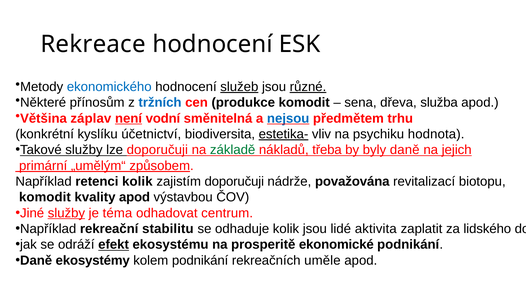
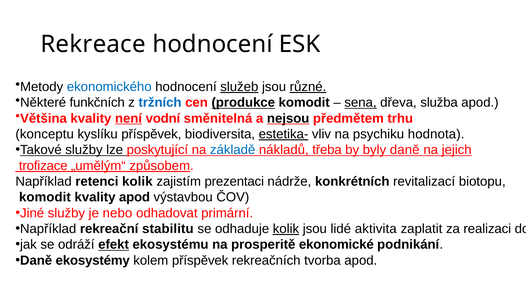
přínosům: přínosům -> funkčních (97, 103)
produkce underline: none -> present (243, 103)
sena underline: none -> present (360, 103)
Většina záplav: záplav -> kvality (91, 118)
nejsou colour: blue -> black (288, 118)
konkrétní: konkrétní -> konceptu (45, 134)
kyslíku účetnictví: účetnictví -> příspěvek (151, 134)
lze doporučuji: doporučuji -> poskytující (157, 150)
základě colour: green -> blue (233, 150)
primární: primární -> trofizace (43, 166)
zajistím doporučuji: doporučuji -> prezentaci (234, 181)
považována: považována -> konkrétních (352, 181)
služby underline: present -> none (66, 213)
téma: téma -> nebo (117, 213)
centrum: centrum -> primární (227, 213)
kolik underline: none -> present (286, 229)
lidského: lidského -> realizaci (487, 229)
kolem podnikání: podnikání -> příspěvek (200, 260)
uměle: uměle -> tvorba (322, 260)
